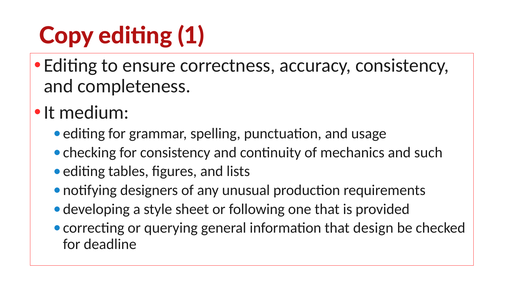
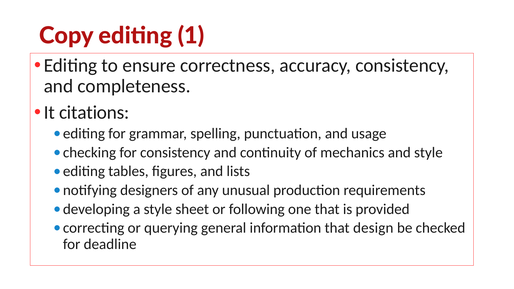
medium: medium -> citations (94, 112)
and such: such -> style (428, 153)
